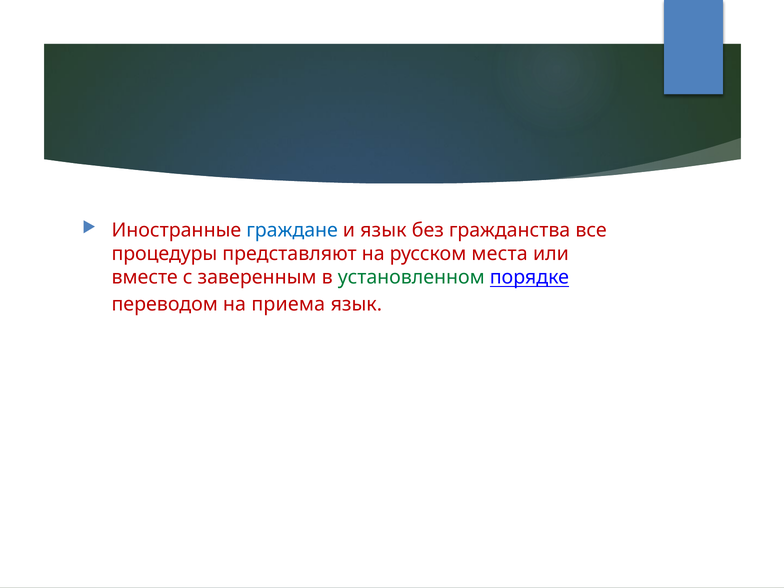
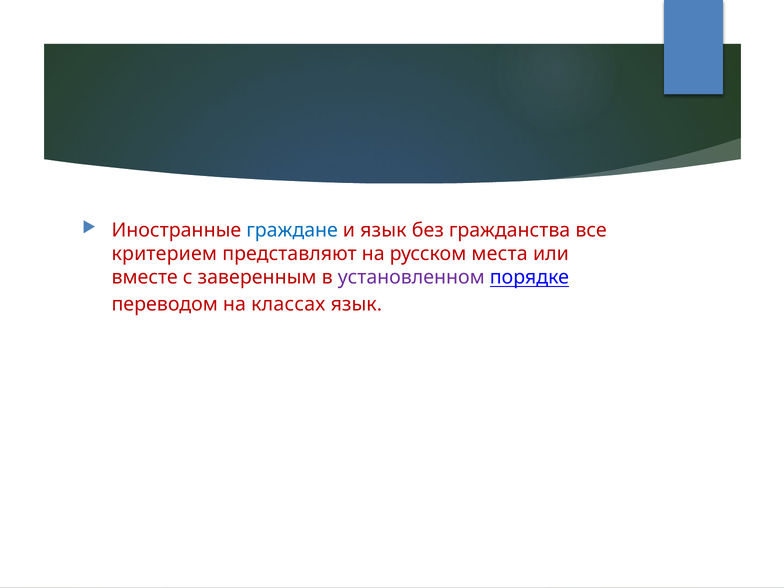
процедуры: процедуры -> критерием (164, 254)
установленном colour: green -> purple (411, 278)
приема: приема -> классах (288, 304)
